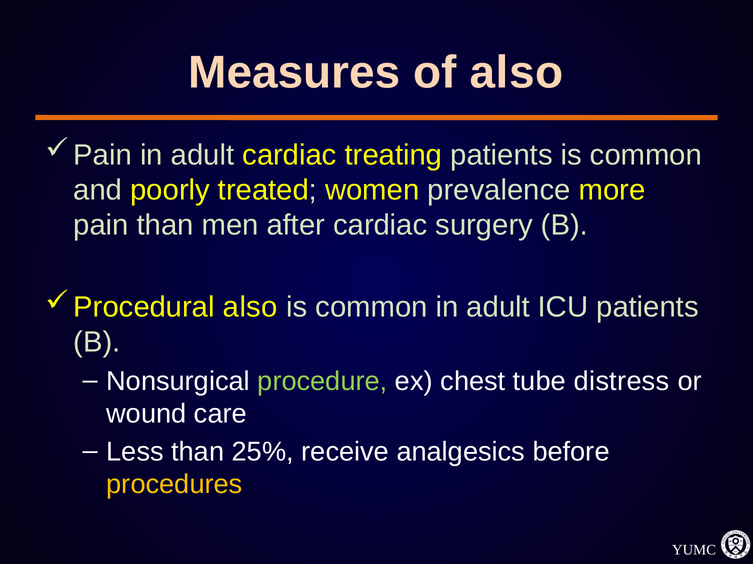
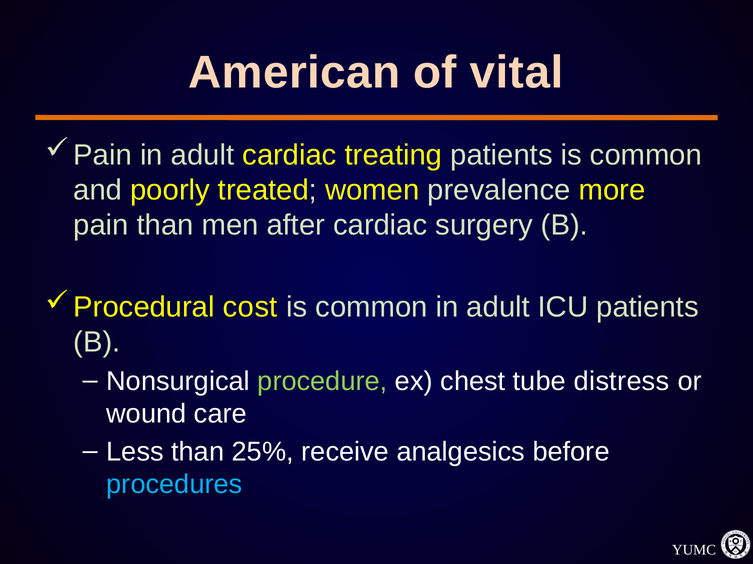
Measures: Measures -> American (294, 73)
of also: also -> vital (516, 73)
also: also -> cost (250, 308)
procedures colour: yellow -> light blue (174, 485)
